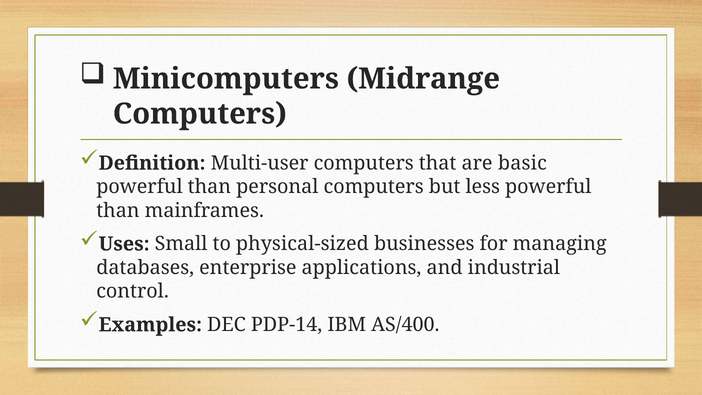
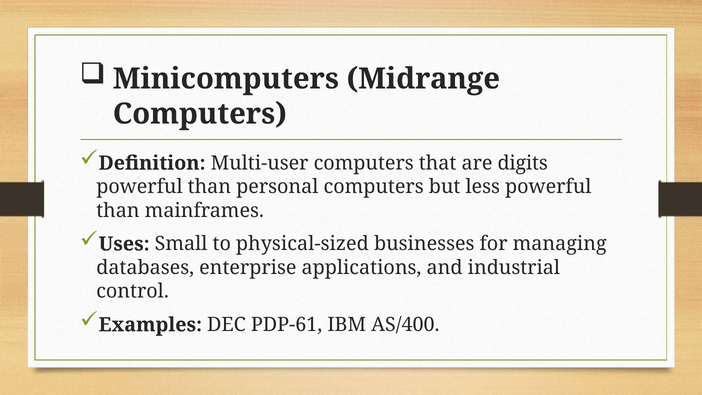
basic: basic -> digits (523, 163)
PDP-14: PDP-14 -> PDP-61 (287, 325)
